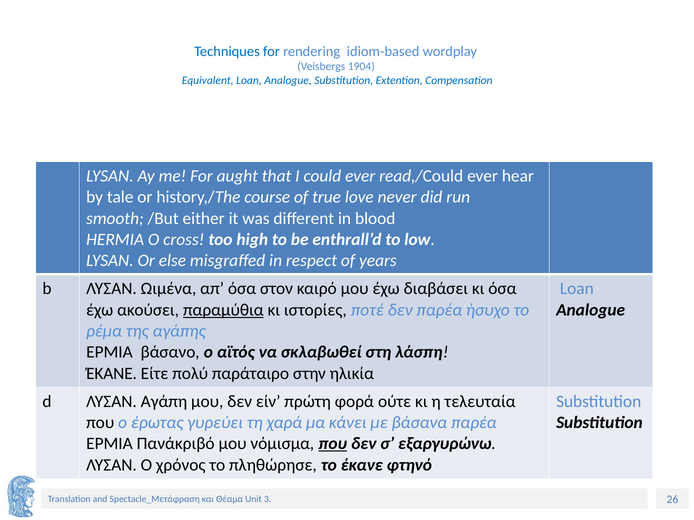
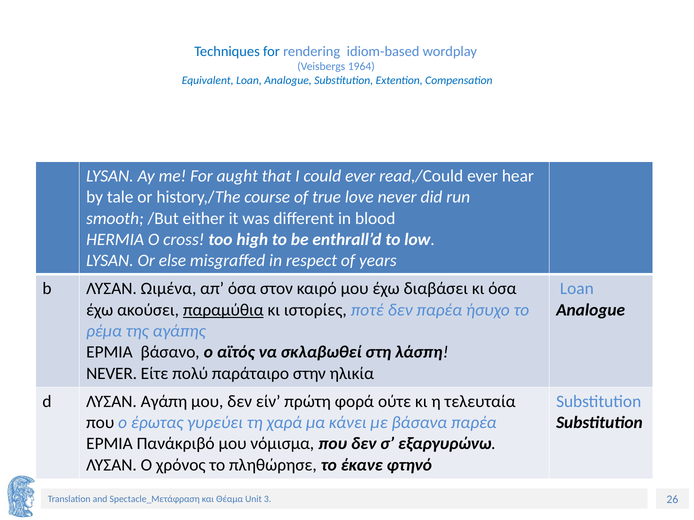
1904: 1904 -> 1964 (361, 67)
ΈΚΑΝΕ: ΈΚΑΝΕ -> NEVER (112, 374)
που underline: present -> none (333, 444)
